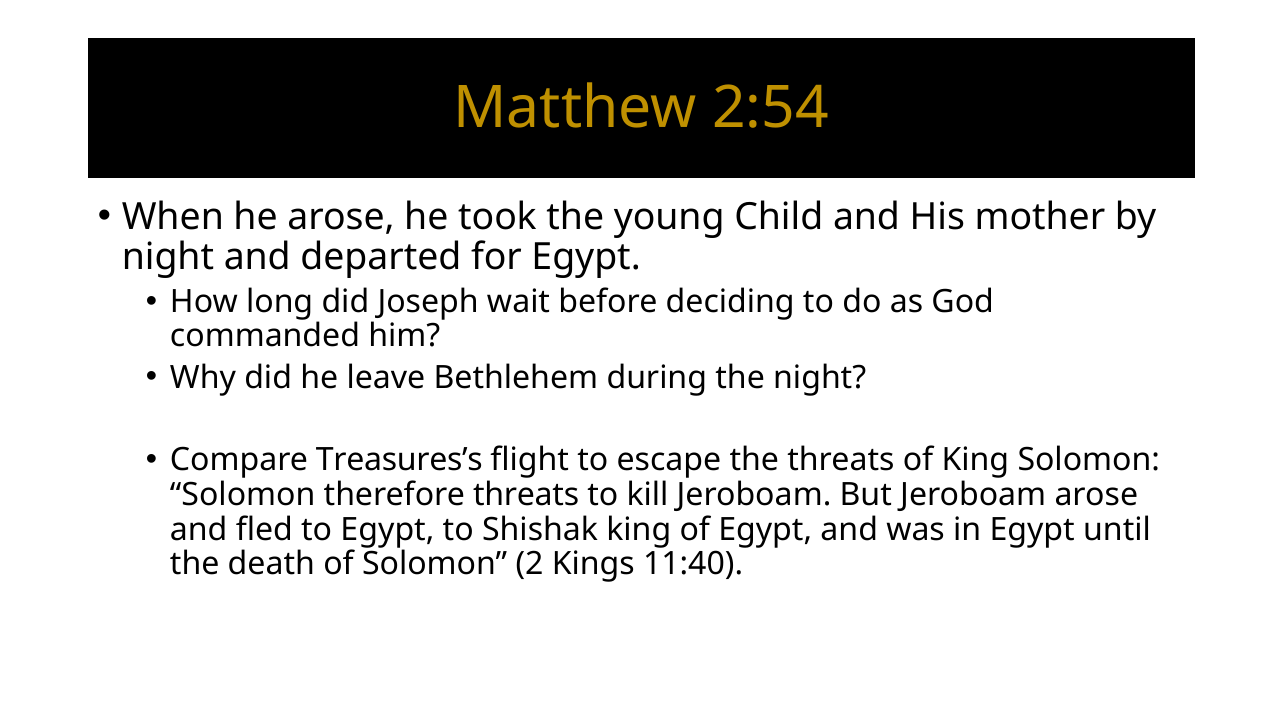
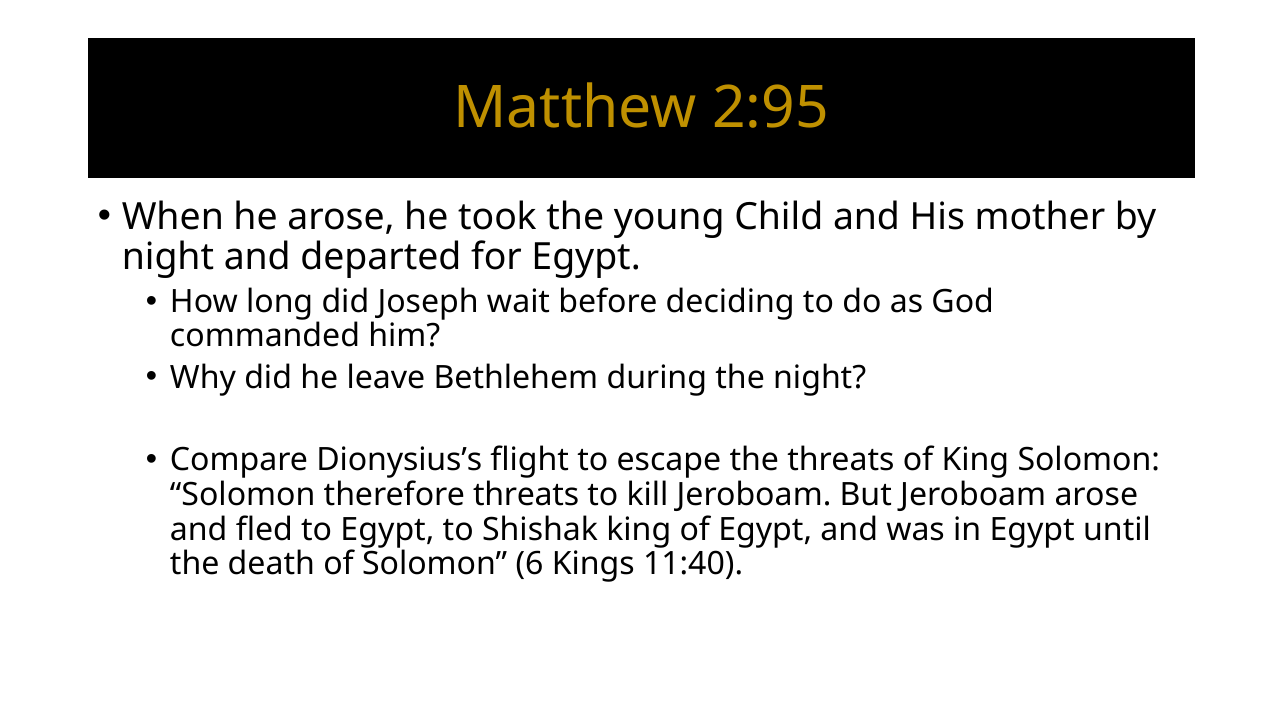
2:54: 2:54 -> 2:95 (771, 108)
Treasures’s: Treasures’s -> Dionysius’s (399, 460)
2: 2 -> 6 (530, 564)
